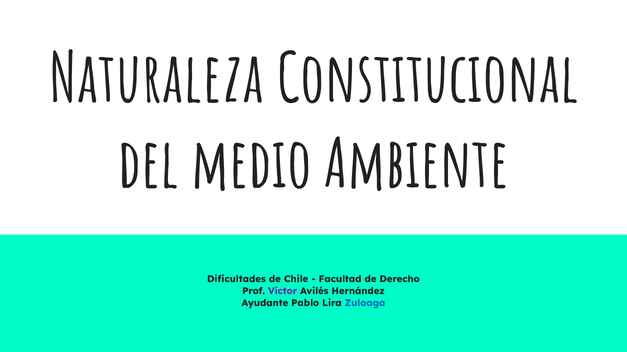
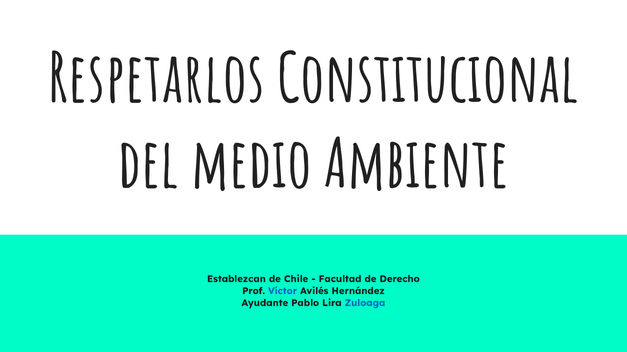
Naturaleza: Naturaleza -> Respetarlos (156, 80)
Dificultades: Dificultades -> Establezcan (236, 279)
Víctor colour: purple -> blue (283, 291)
